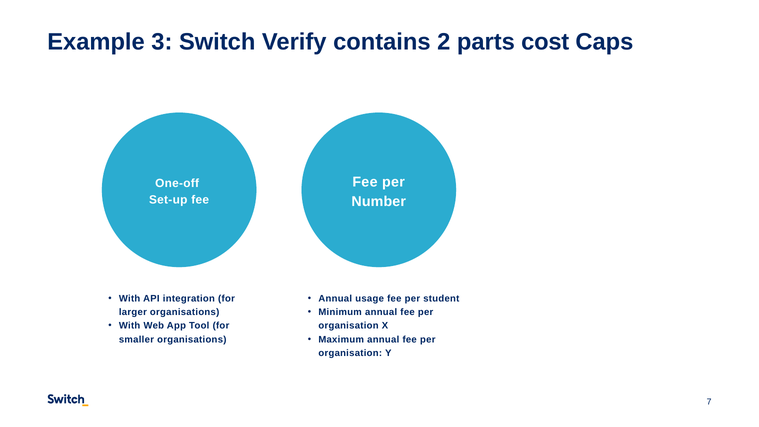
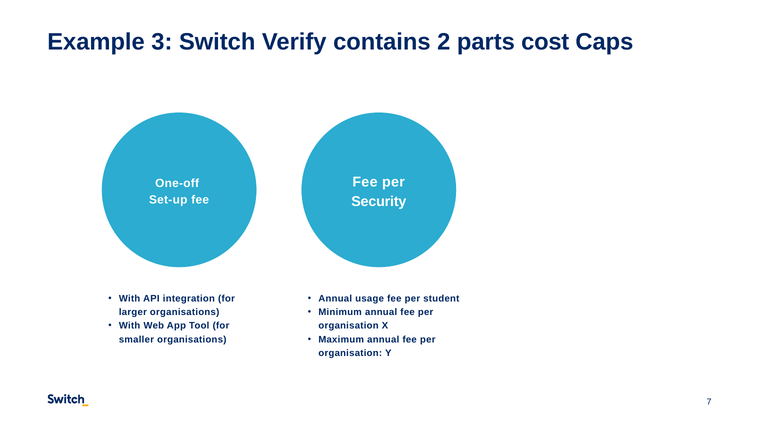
Number: Number -> Security (379, 202)
